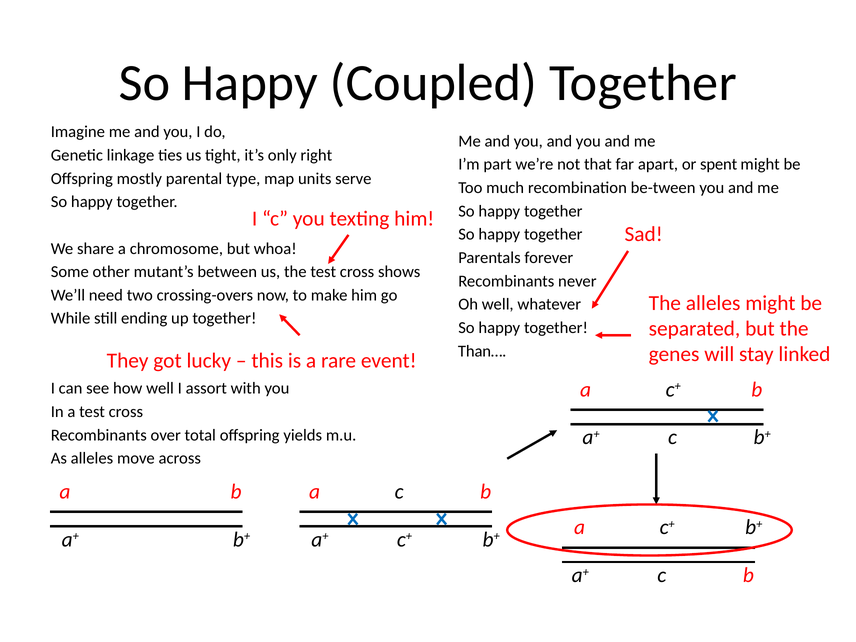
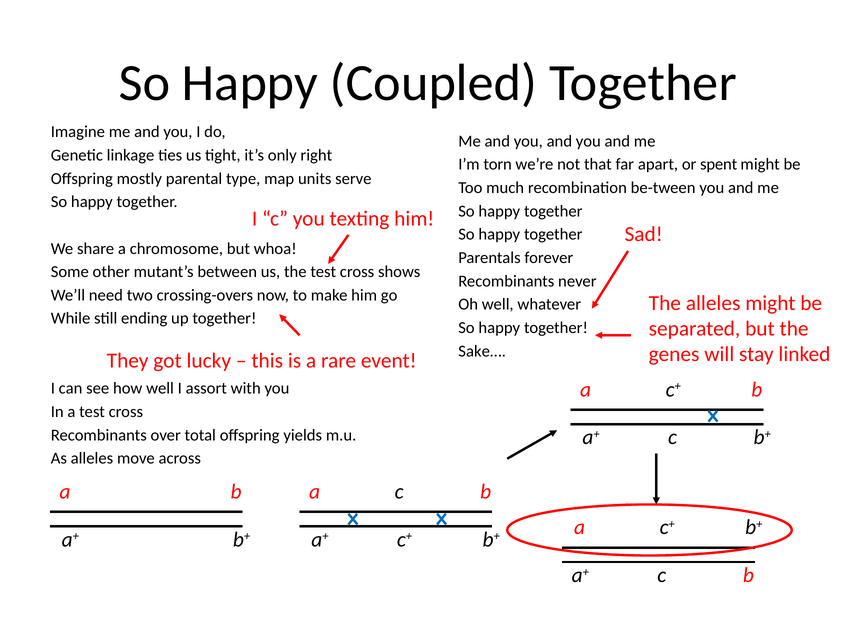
part: part -> torn (498, 164)
Than…: Than… -> Sake… (482, 351)
